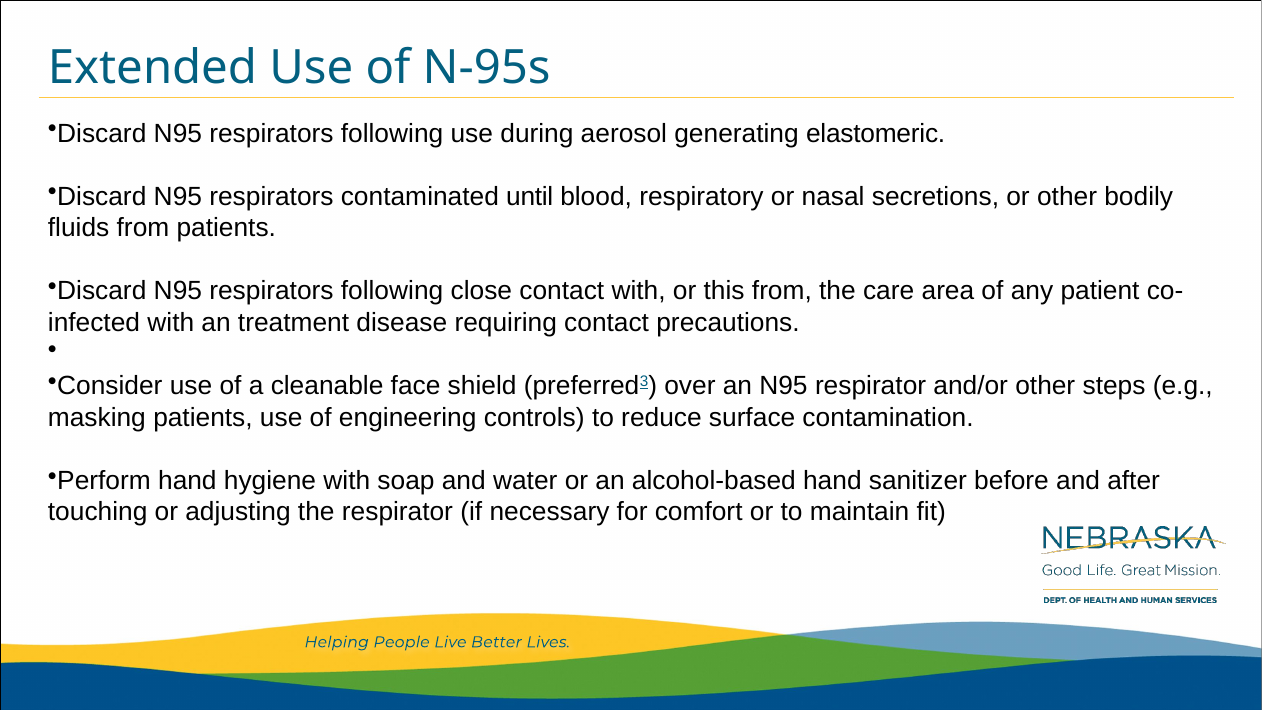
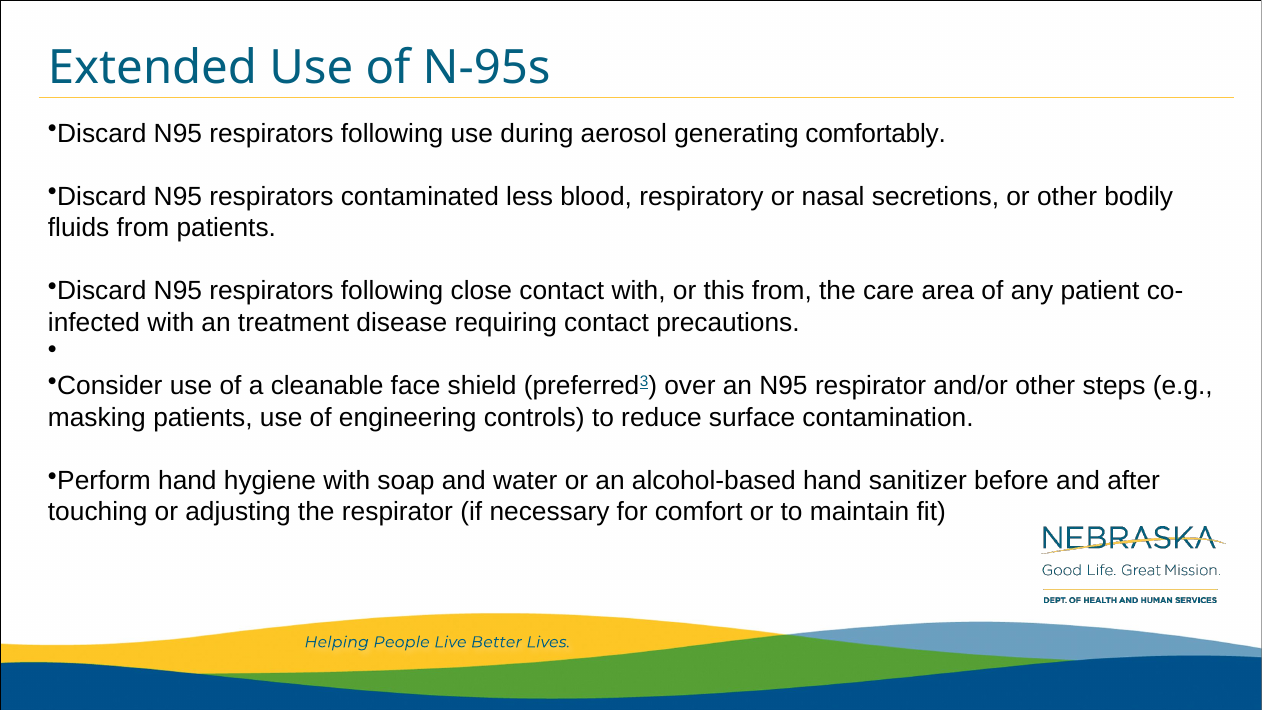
elastomeric: elastomeric -> comfortably (876, 133)
until: until -> less (530, 197)
